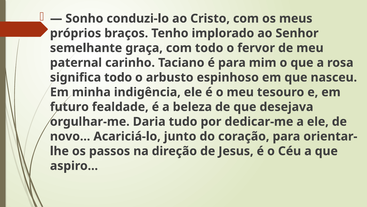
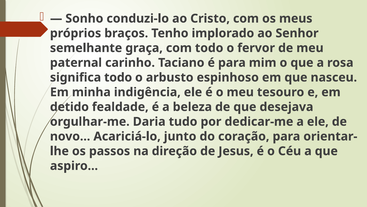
futuro: futuro -> detido (69, 107)
